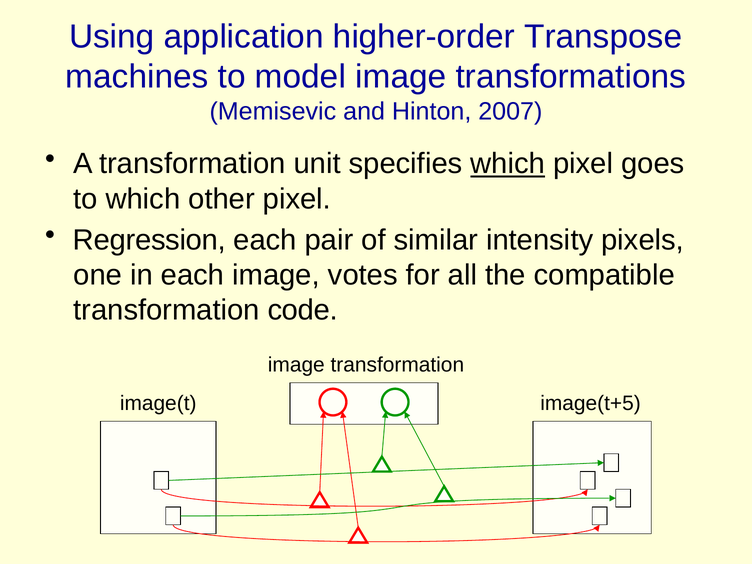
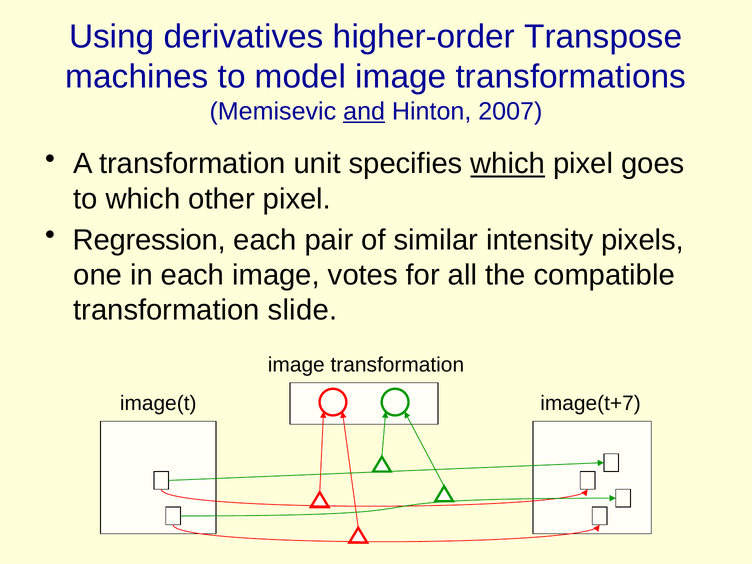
application: application -> derivatives (244, 37)
and underline: none -> present (364, 111)
code: code -> slide (303, 310)
image(t+5: image(t+5 -> image(t+7 (591, 403)
